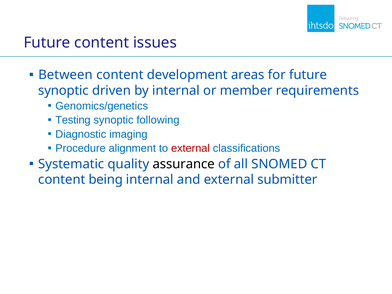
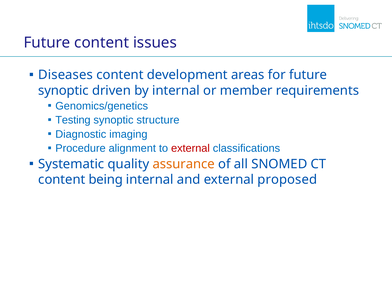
Between: Between -> Diseases (66, 75)
following: following -> structure (158, 120)
assurance colour: black -> orange (184, 164)
submitter: submitter -> proposed (287, 180)
